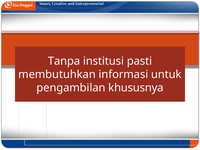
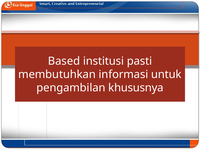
Tanpa: Tanpa -> Based (64, 61)
